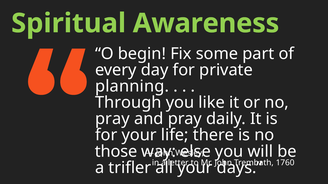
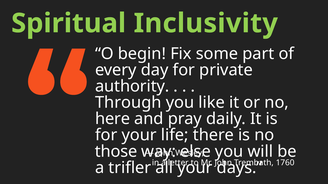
Awareness: Awareness -> Inclusivity (206, 23)
planning: planning -> authority (132, 86)
pray: pray -> here (113, 119)
